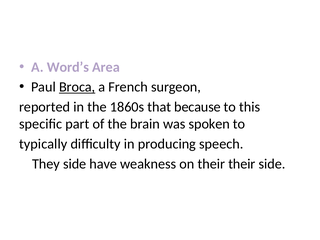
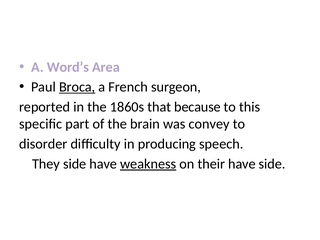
spoken: spoken -> convey (209, 124)
typically: typically -> disorder (43, 144)
weakness underline: none -> present (148, 164)
their their: their -> have (242, 164)
